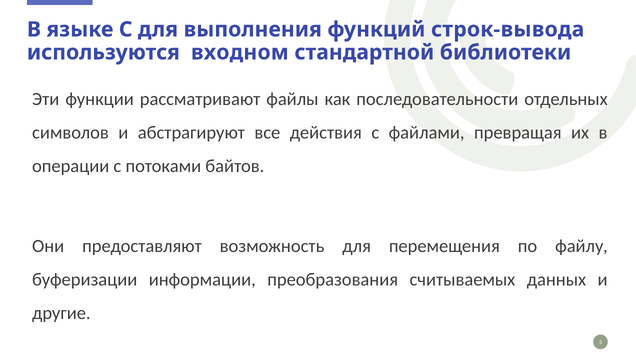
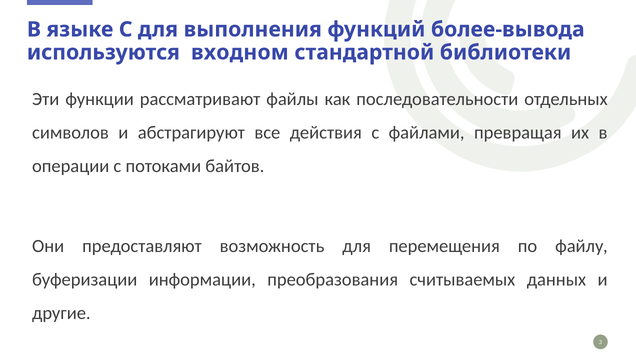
строк-вывода: строк-вывода -> более-вывода (508, 29)
